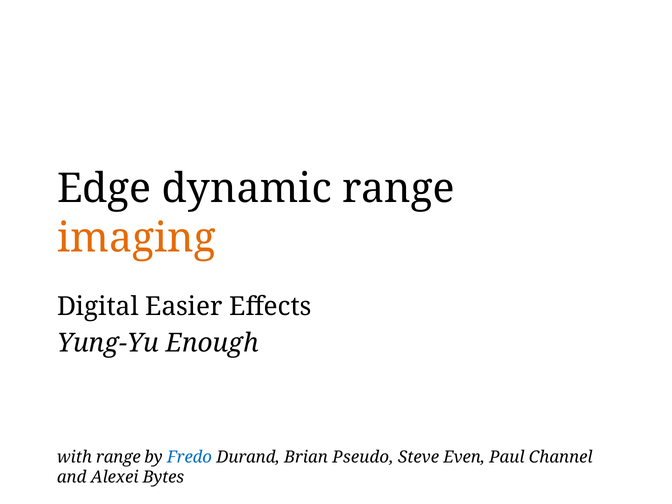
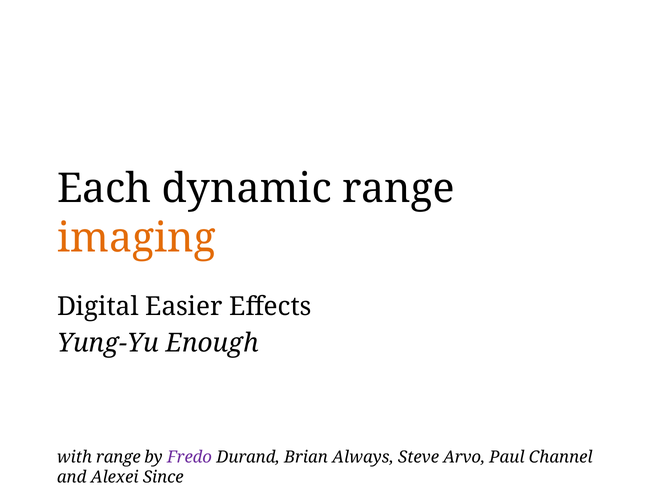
Edge: Edge -> Each (104, 189)
Fredo colour: blue -> purple (189, 457)
Pseudo: Pseudo -> Always (363, 457)
Even: Even -> Arvo (464, 457)
Bytes: Bytes -> Since (163, 477)
